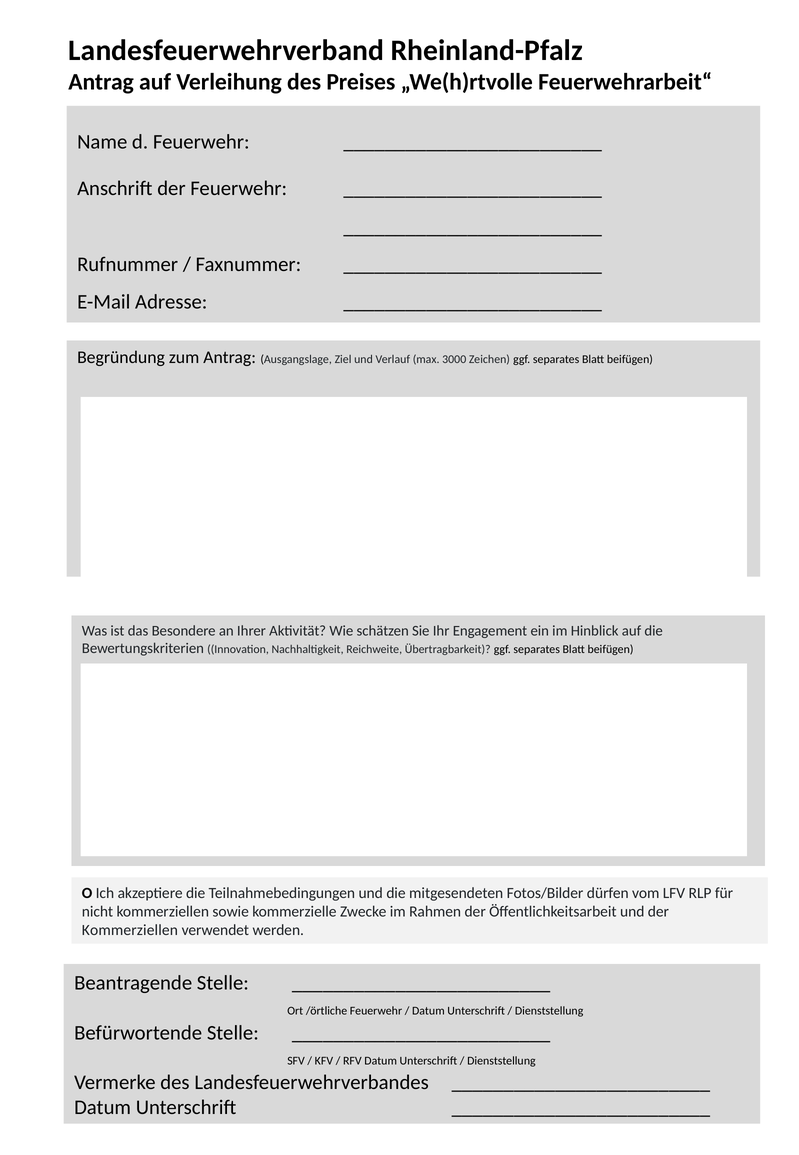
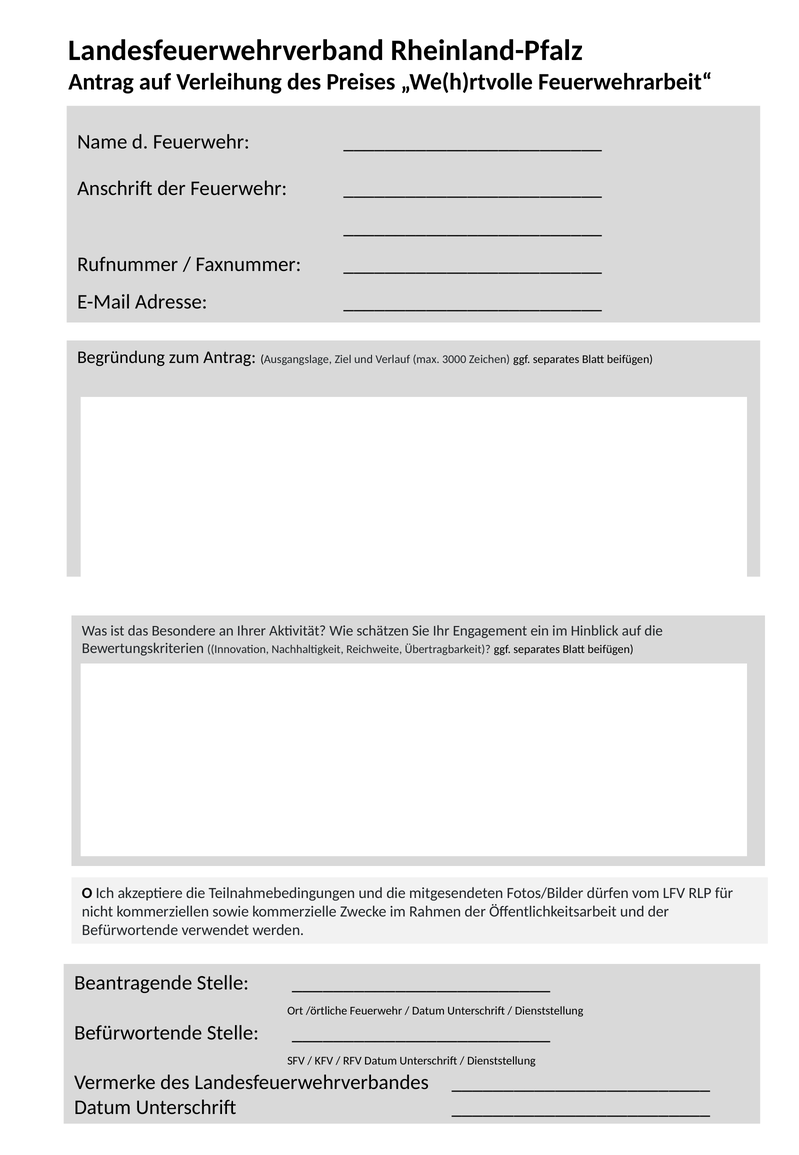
Kommerziellen: Kommerziellen -> Befürwortende (130, 930)
